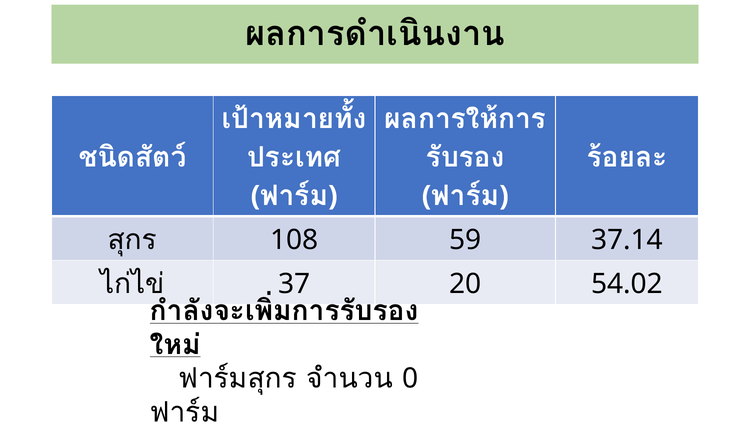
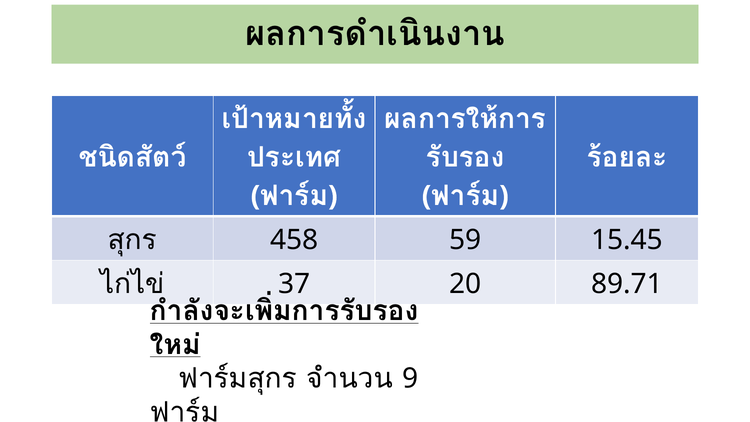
108: 108 -> 458 (294, 240)
37.14: 37.14 -> 15.45 (627, 240)
54.02: 54.02 -> 89.71 (627, 284)
0: 0 -> 9 (410, 379)
